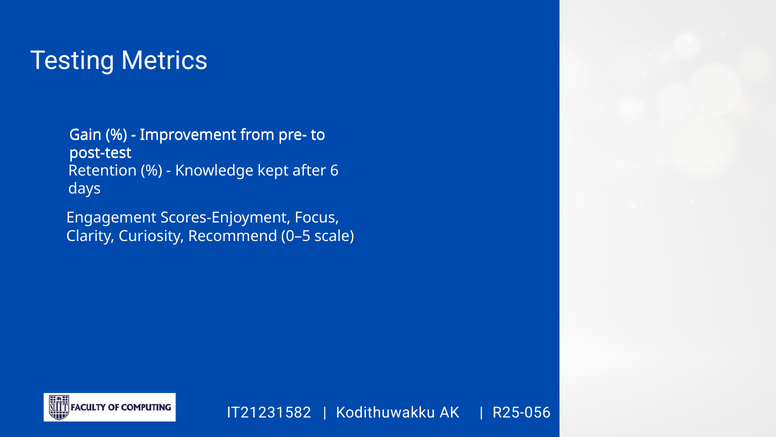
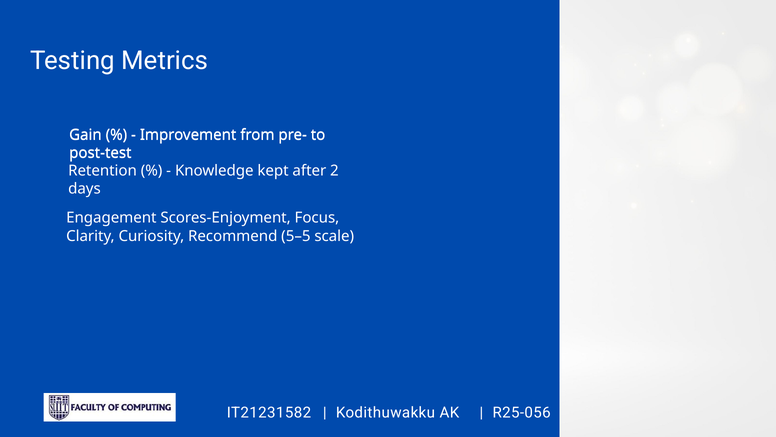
6: 6 -> 2 (334, 170)
0–5: 0–5 -> 5–5 (296, 236)
